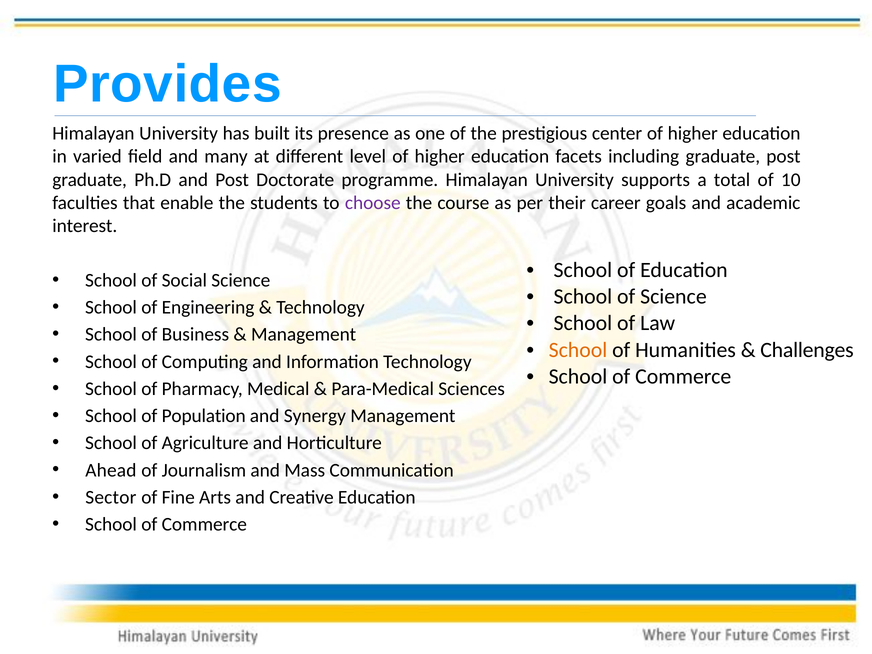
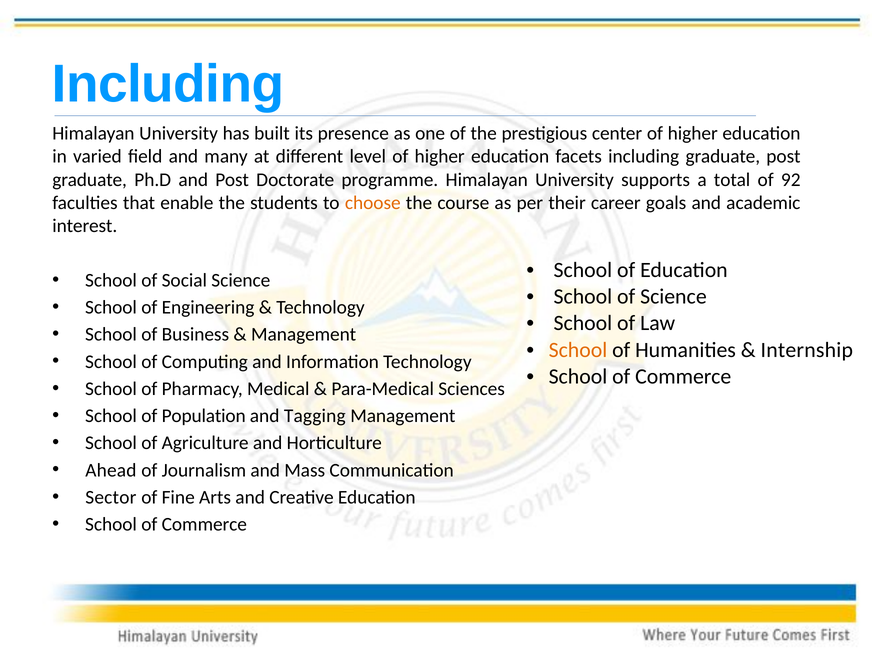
Provides: Provides -> Including (168, 84)
10: 10 -> 92 (791, 180)
choose colour: purple -> orange (373, 203)
Challenges: Challenges -> Internship (807, 350)
Synergy: Synergy -> Tagging (315, 416)
